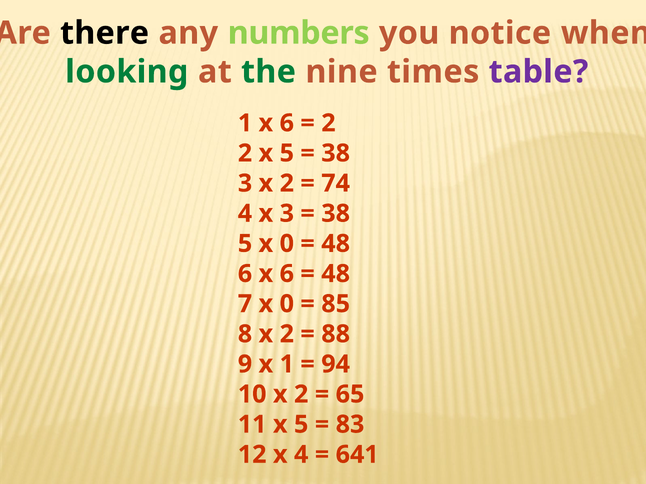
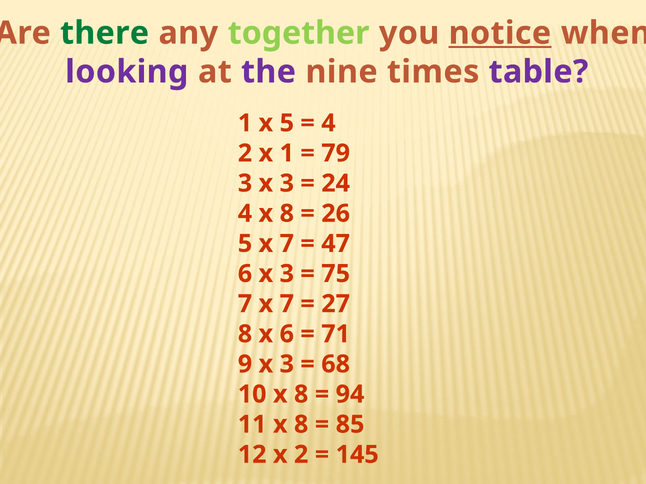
there colour: black -> green (105, 33)
numbers: numbers -> together (299, 33)
notice underline: none -> present (500, 33)
looking colour: green -> purple (127, 72)
the colour: green -> purple (268, 72)
1 x 6: 6 -> 5 (287, 123)
2: 2 -> 4 (328, 123)
2 x 5: 5 -> 1 (287, 153)
38: 38 -> 79 (336, 153)
3 x 2: 2 -> 3 (287, 184)
74: 74 -> 24 (336, 184)
4 x 3: 3 -> 8 (287, 214)
38: 38 -> 26 (336, 214)
5 x 0: 0 -> 7 (287, 244)
48: 48 -> 47 (336, 244)
6 x 6: 6 -> 3 (287, 274)
48: 48 -> 75 (336, 274)
7 x 0: 0 -> 7 (287, 304)
85: 85 -> 27 (336, 304)
8 x 2: 2 -> 6 (287, 334)
88: 88 -> 71 (336, 334)
9 x 1: 1 -> 3 (287, 365)
94: 94 -> 68 (336, 365)
10 x 2: 2 -> 8 (301, 395)
65: 65 -> 94 (350, 395)
11 x 5: 5 -> 8 (301, 425)
83: 83 -> 85 (350, 425)
x 4: 4 -> 2 (301, 455)
641: 641 -> 145 (357, 455)
